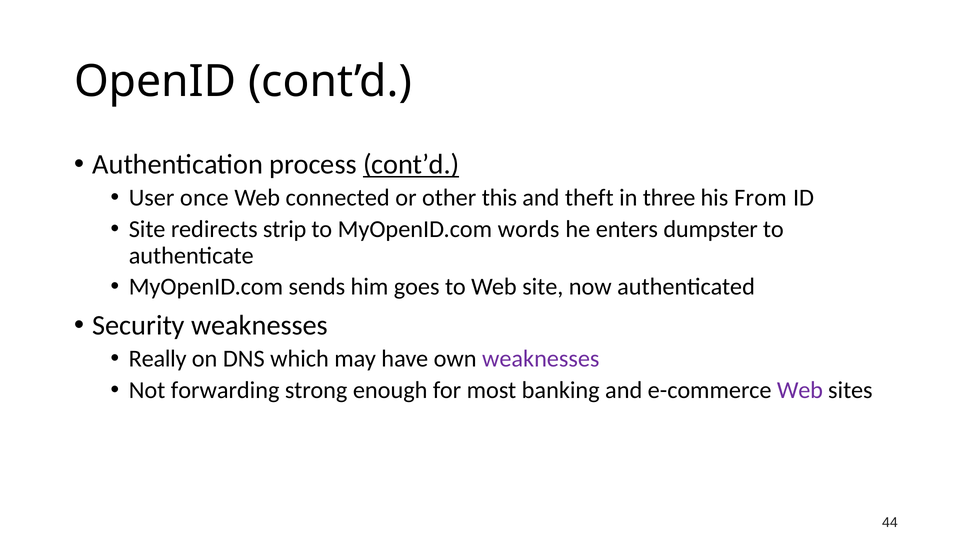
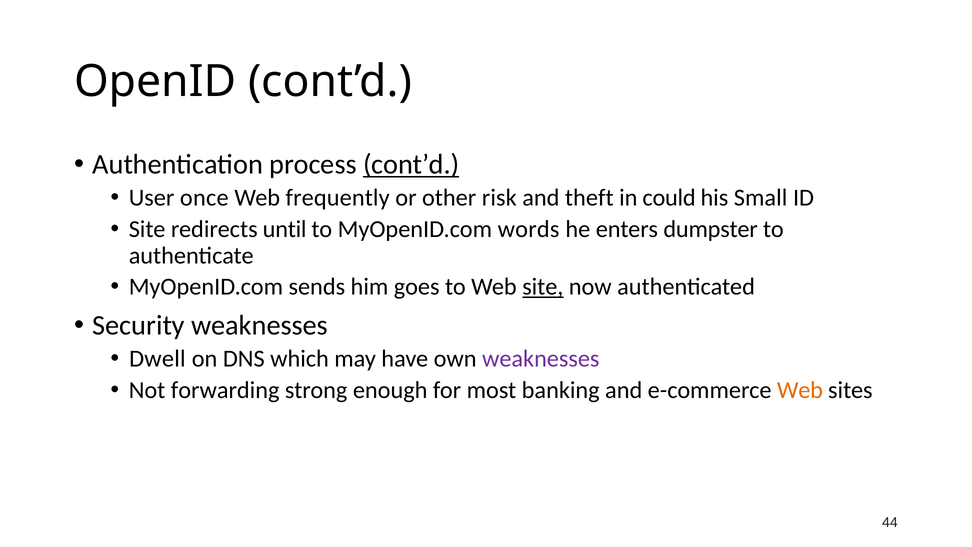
connected: connected -> frequently (338, 198)
this: this -> risk (499, 198)
three: three -> could (669, 198)
From: From -> Small (761, 198)
strip: strip -> until (285, 229)
site underline: none -> present (543, 287)
Really: Really -> Dwell (157, 359)
Web colour: purple -> orange (800, 390)
